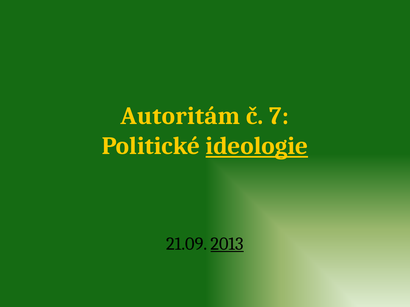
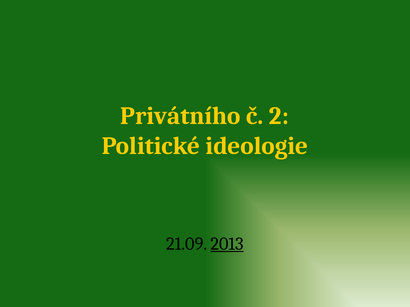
Autoritám: Autoritám -> Privátního (180, 116)
7: 7 -> 2 (279, 116)
ideologie underline: present -> none (257, 146)
